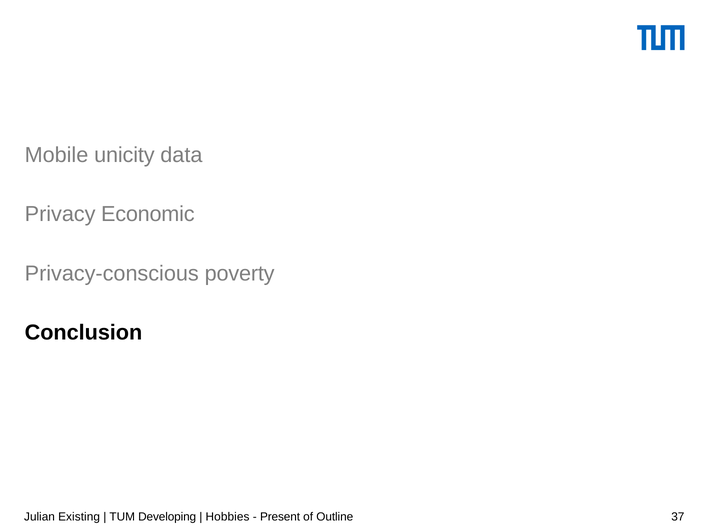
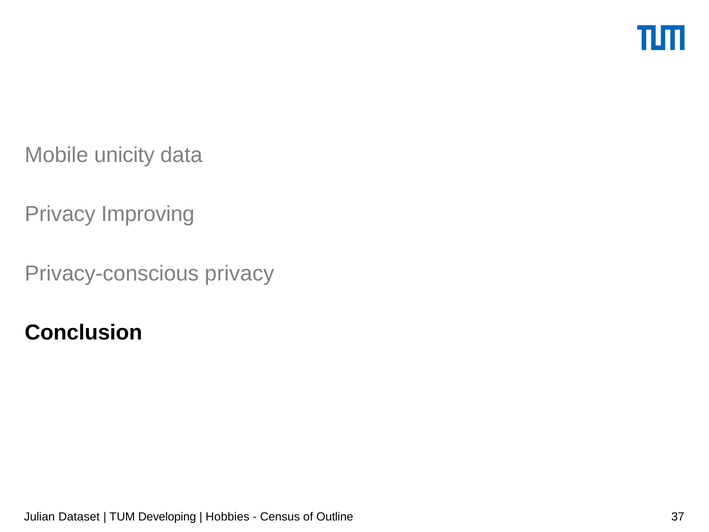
Economic: Economic -> Improving (148, 214)
Privacy-conscious poverty: poverty -> privacy (239, 273)
Existing: Existing -> Dataset (79, 517)
Present: Present -> Census (280, 517)
